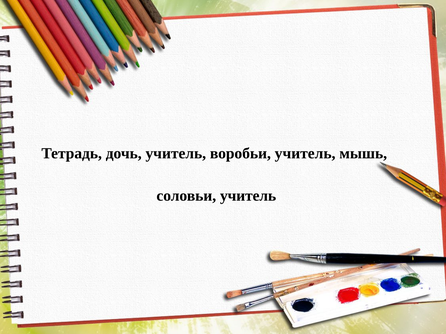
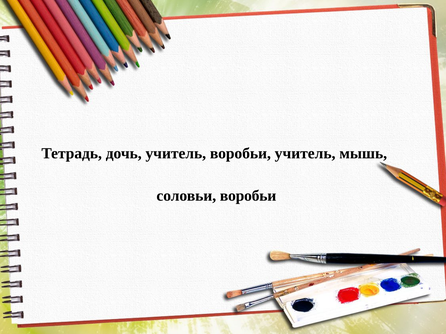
соловьи учитель: учитель -> воробьи (248, 196)
